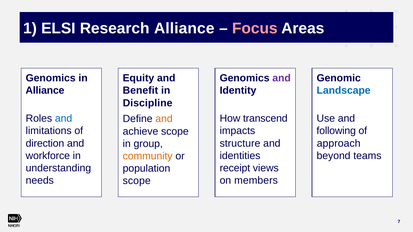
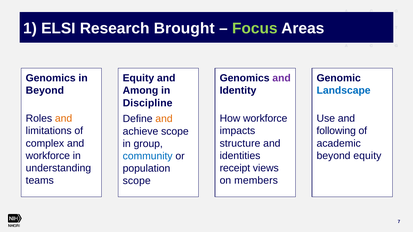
Alliance: Alliance -> Brought (184, 28)
Focus colour: pink -> light green (255, 28)
Alliance: Alliance -> Beyond (45, 91)
Benefit: Benefit -> Among (140, 91)
and colour: blue -> orange (64, 119)
How transcend: transcend -> workforce (265, 119)
direction: direction -> complex (45, 143)
approach: approach -> academic (339, 143)
beyond teams: teams -> equity (367, 156)
community colour: orange -> blue (148, 156)
needs: needs -> teams (40, 181)
